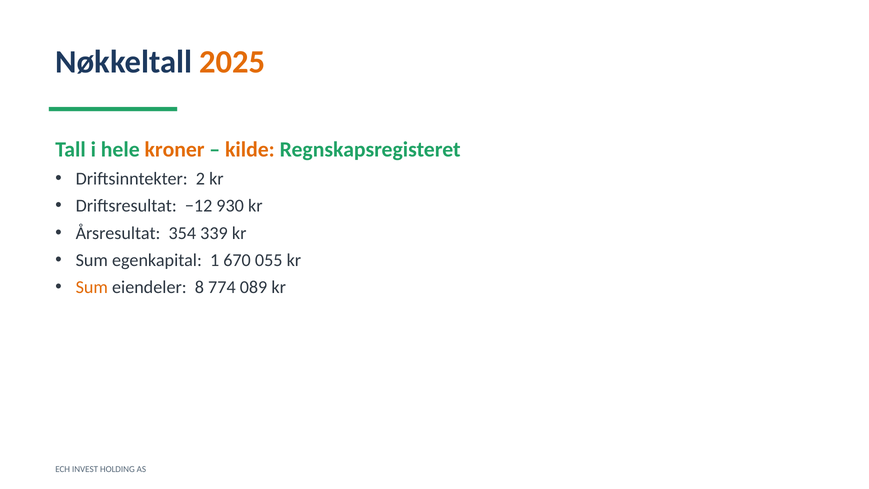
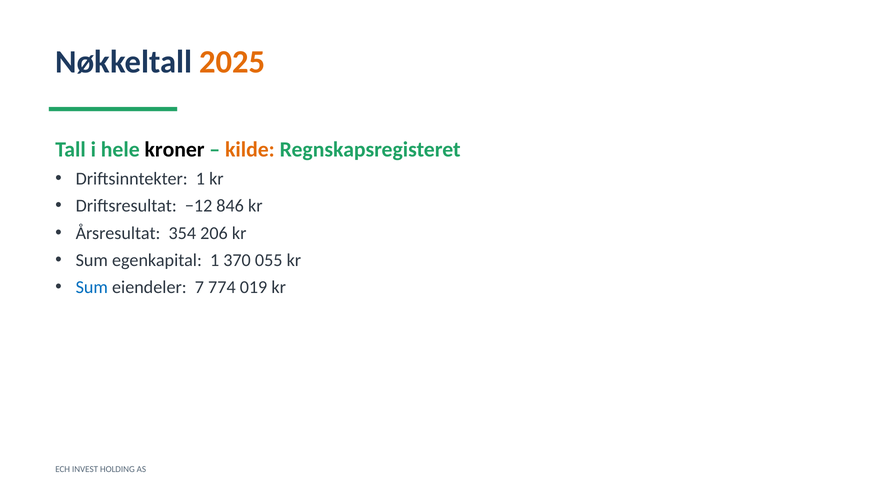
kroner colour: orange -> black (175, 150)
Driftsinntekter 2: 2 -> 1 (200, 179)
930: 930 -> 846 (230, 206)
339: 339 -> 206 (214, 233)
670: 670 -> 370 (237, 260)
Sum colour: orange -> blue (92, 287)
8: 8 -> 7 (199, 287)
089: 089 -> 019 (254, 287)
